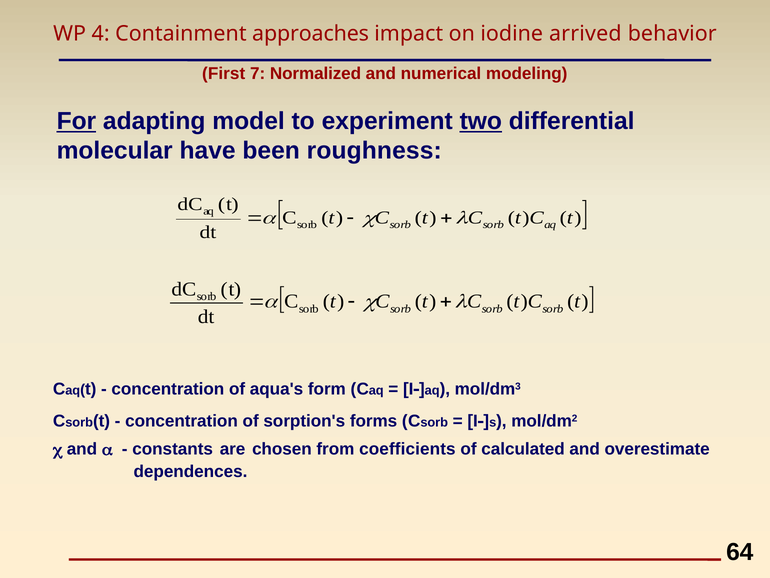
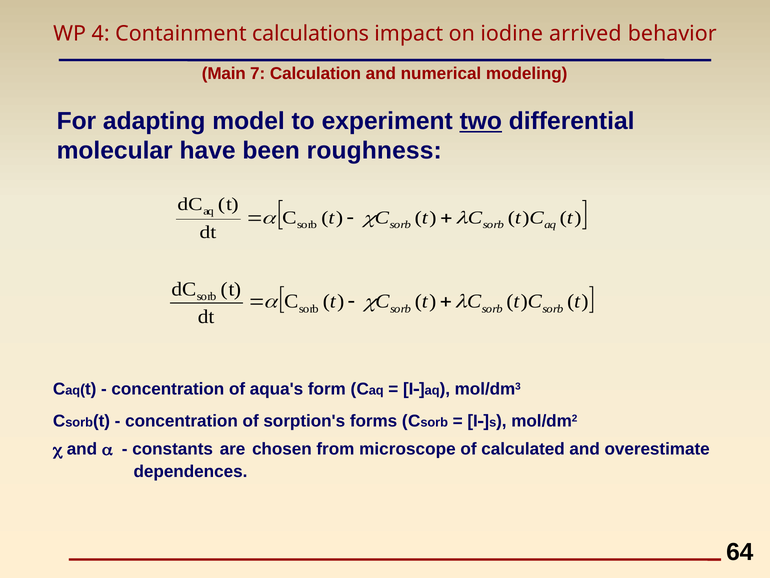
approaches: approaches -> calculations (311, 34)
First: First -> Main (224, 74)
Normalized: Normalized -> Calculation (315, 74)
For underline: present -> none (76, 121)
coefficients: coefficients -> microscope (407, 449)
